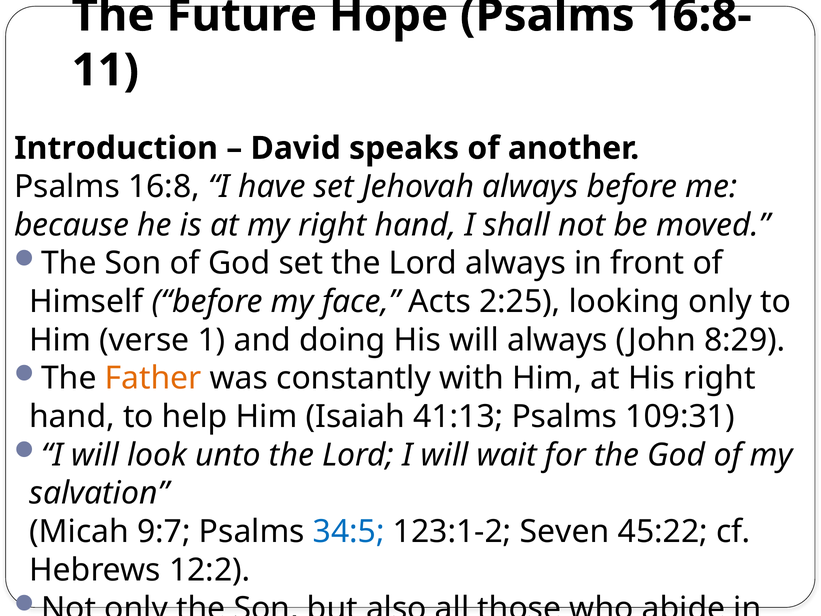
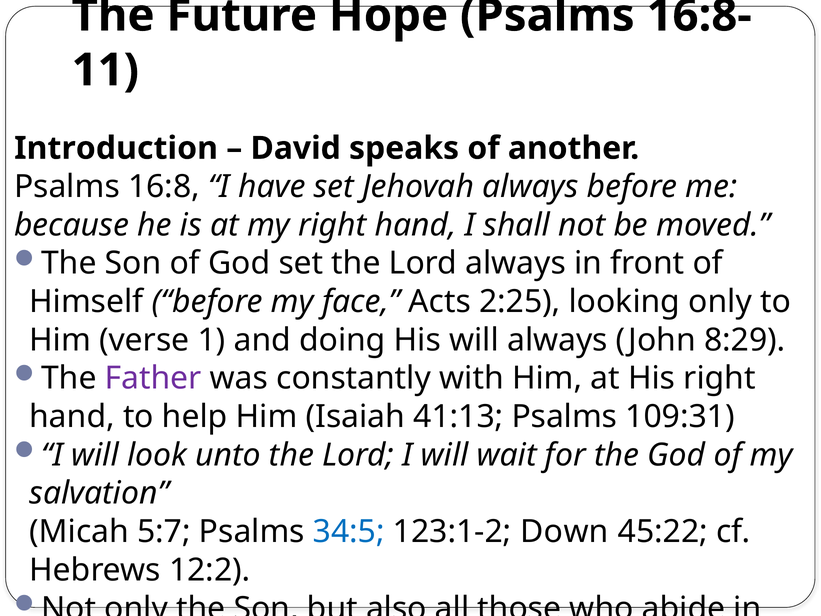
Father colour: orange -> purple (153, 378)
9:7: 9:7 -> 5:7 (164, 532)
Seven: Seven -> Down (564, 532)
